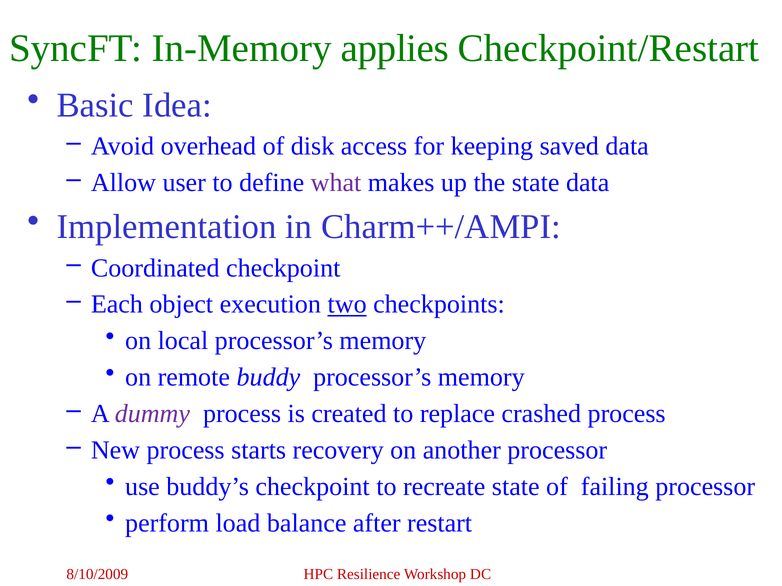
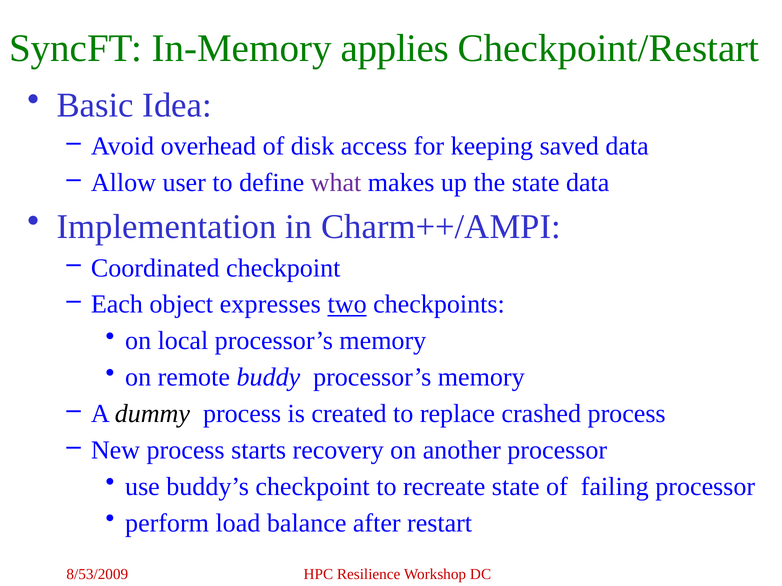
execution: execution -> expresses (270, 305)
dummy colour: purple -> black (152, 414)
8/10/2009: 8/10/2009 -> 8/53/2009 (97, 575)
